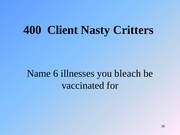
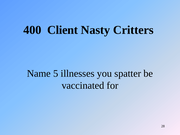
6: 6 -> 5 (56, 73)
bleach: bleach -> spatter (128, 73)
